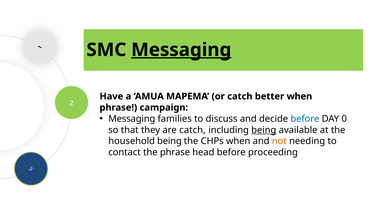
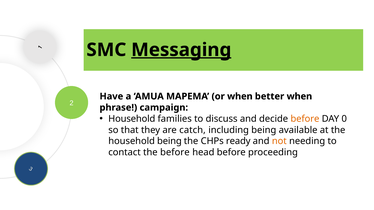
or catch: catch -> when (240, 97)
Messaging: Messaging -> Household (132, 119)
before colour: blue -> orange (305, 119)
being underline: present -> none (264, 130)
CHPs when: when -> ready (238, 141)
the phrase: phrase -> before (175, 153)
